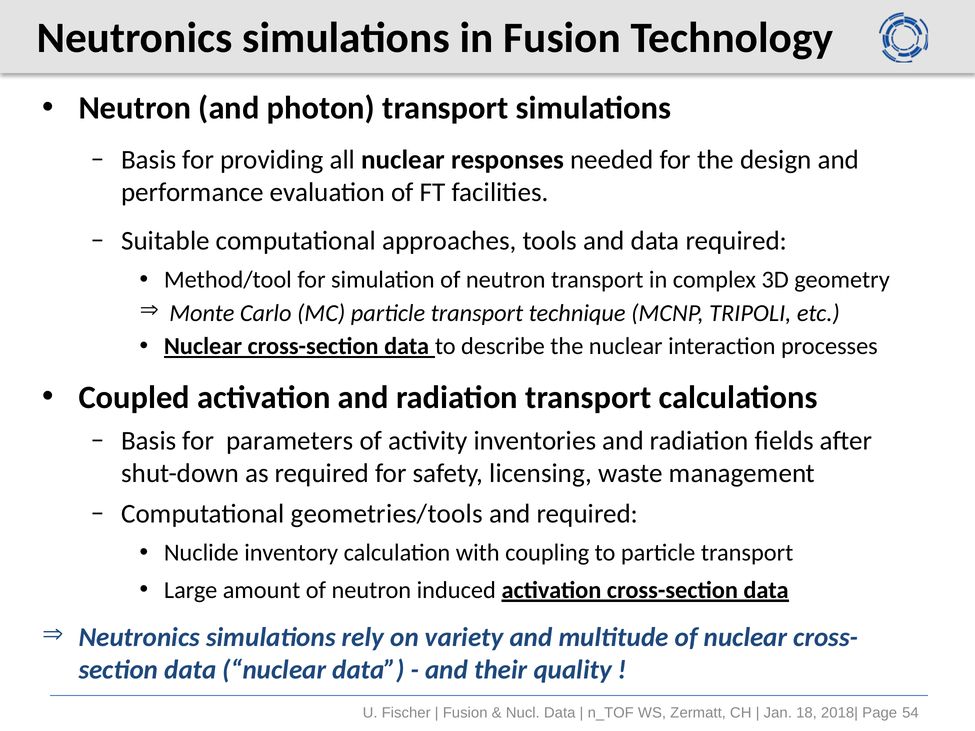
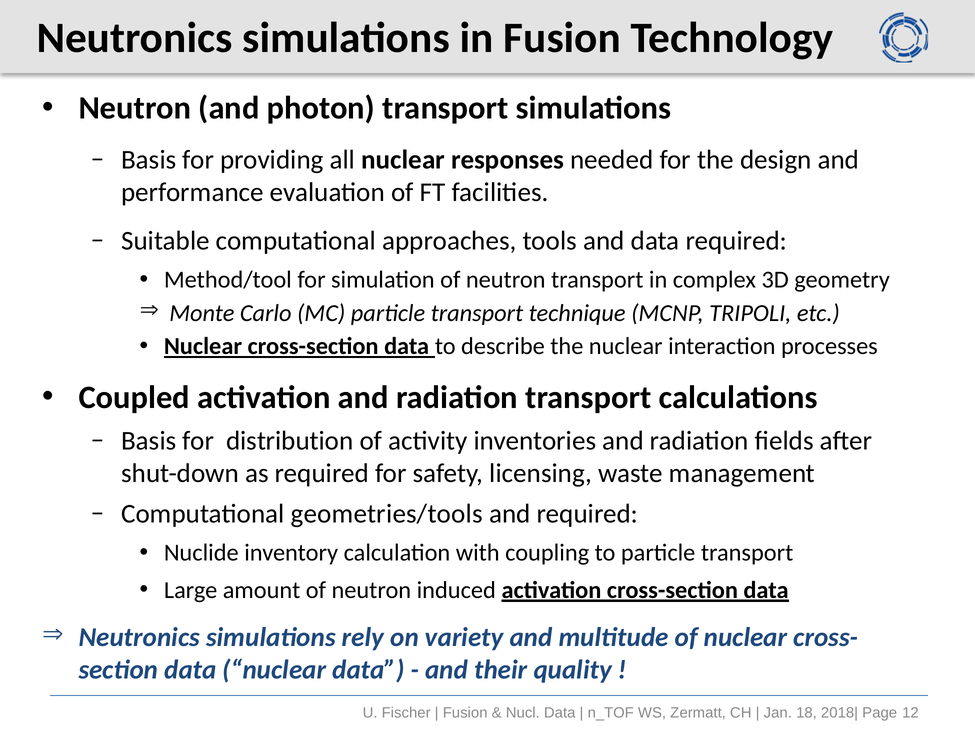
parameters: parameters -> distribution (290, 441)
54: 54 -> 12 (910, 713)
